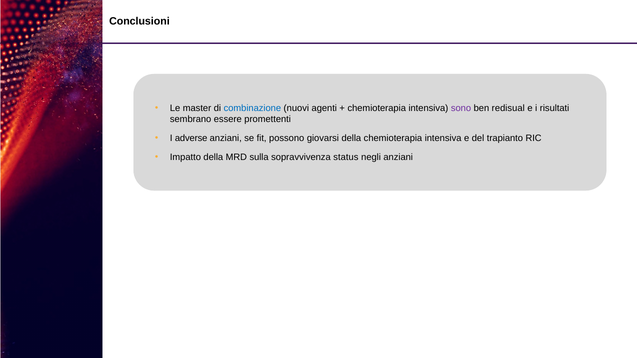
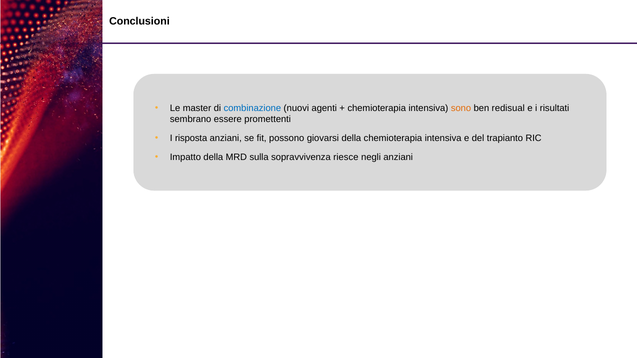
sono colour: purple -> orange (461, 108)
adverse: adverse -> risposta (191, 138)
status: status -> riesce (346, 157)
